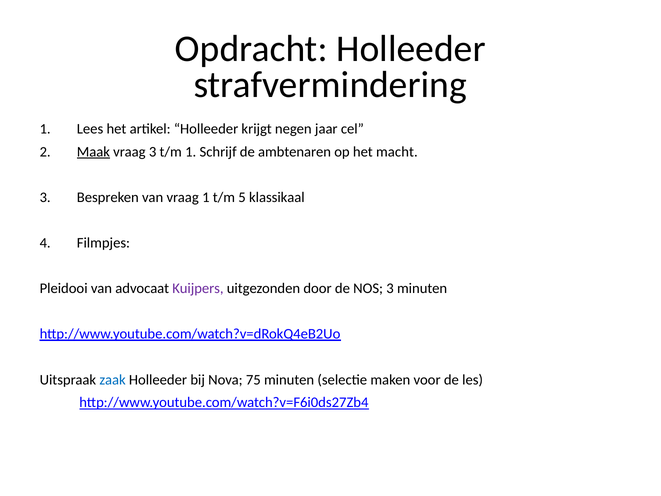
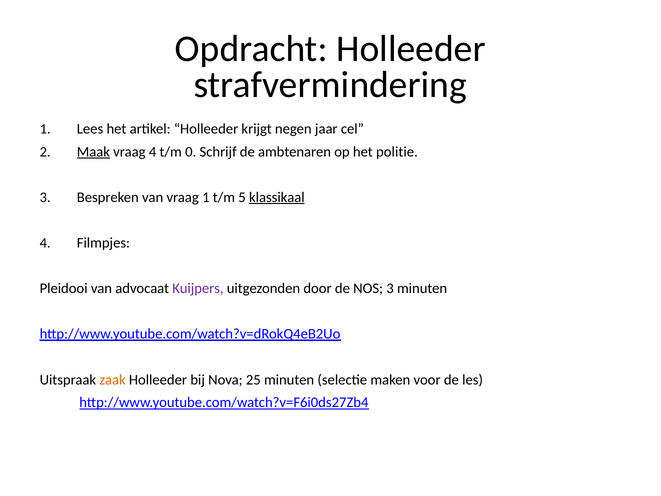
vraag 3: 3 -> 4 (153, 152)
t/m 1: 1 -> 0 (191, 152)
macht: macht -> politie (397, 152)
klassikaal underline: none -> present (277, 197)
zaak colour: blue -> orange (113, 380)
75: 75 -> 25 (253, 380)
